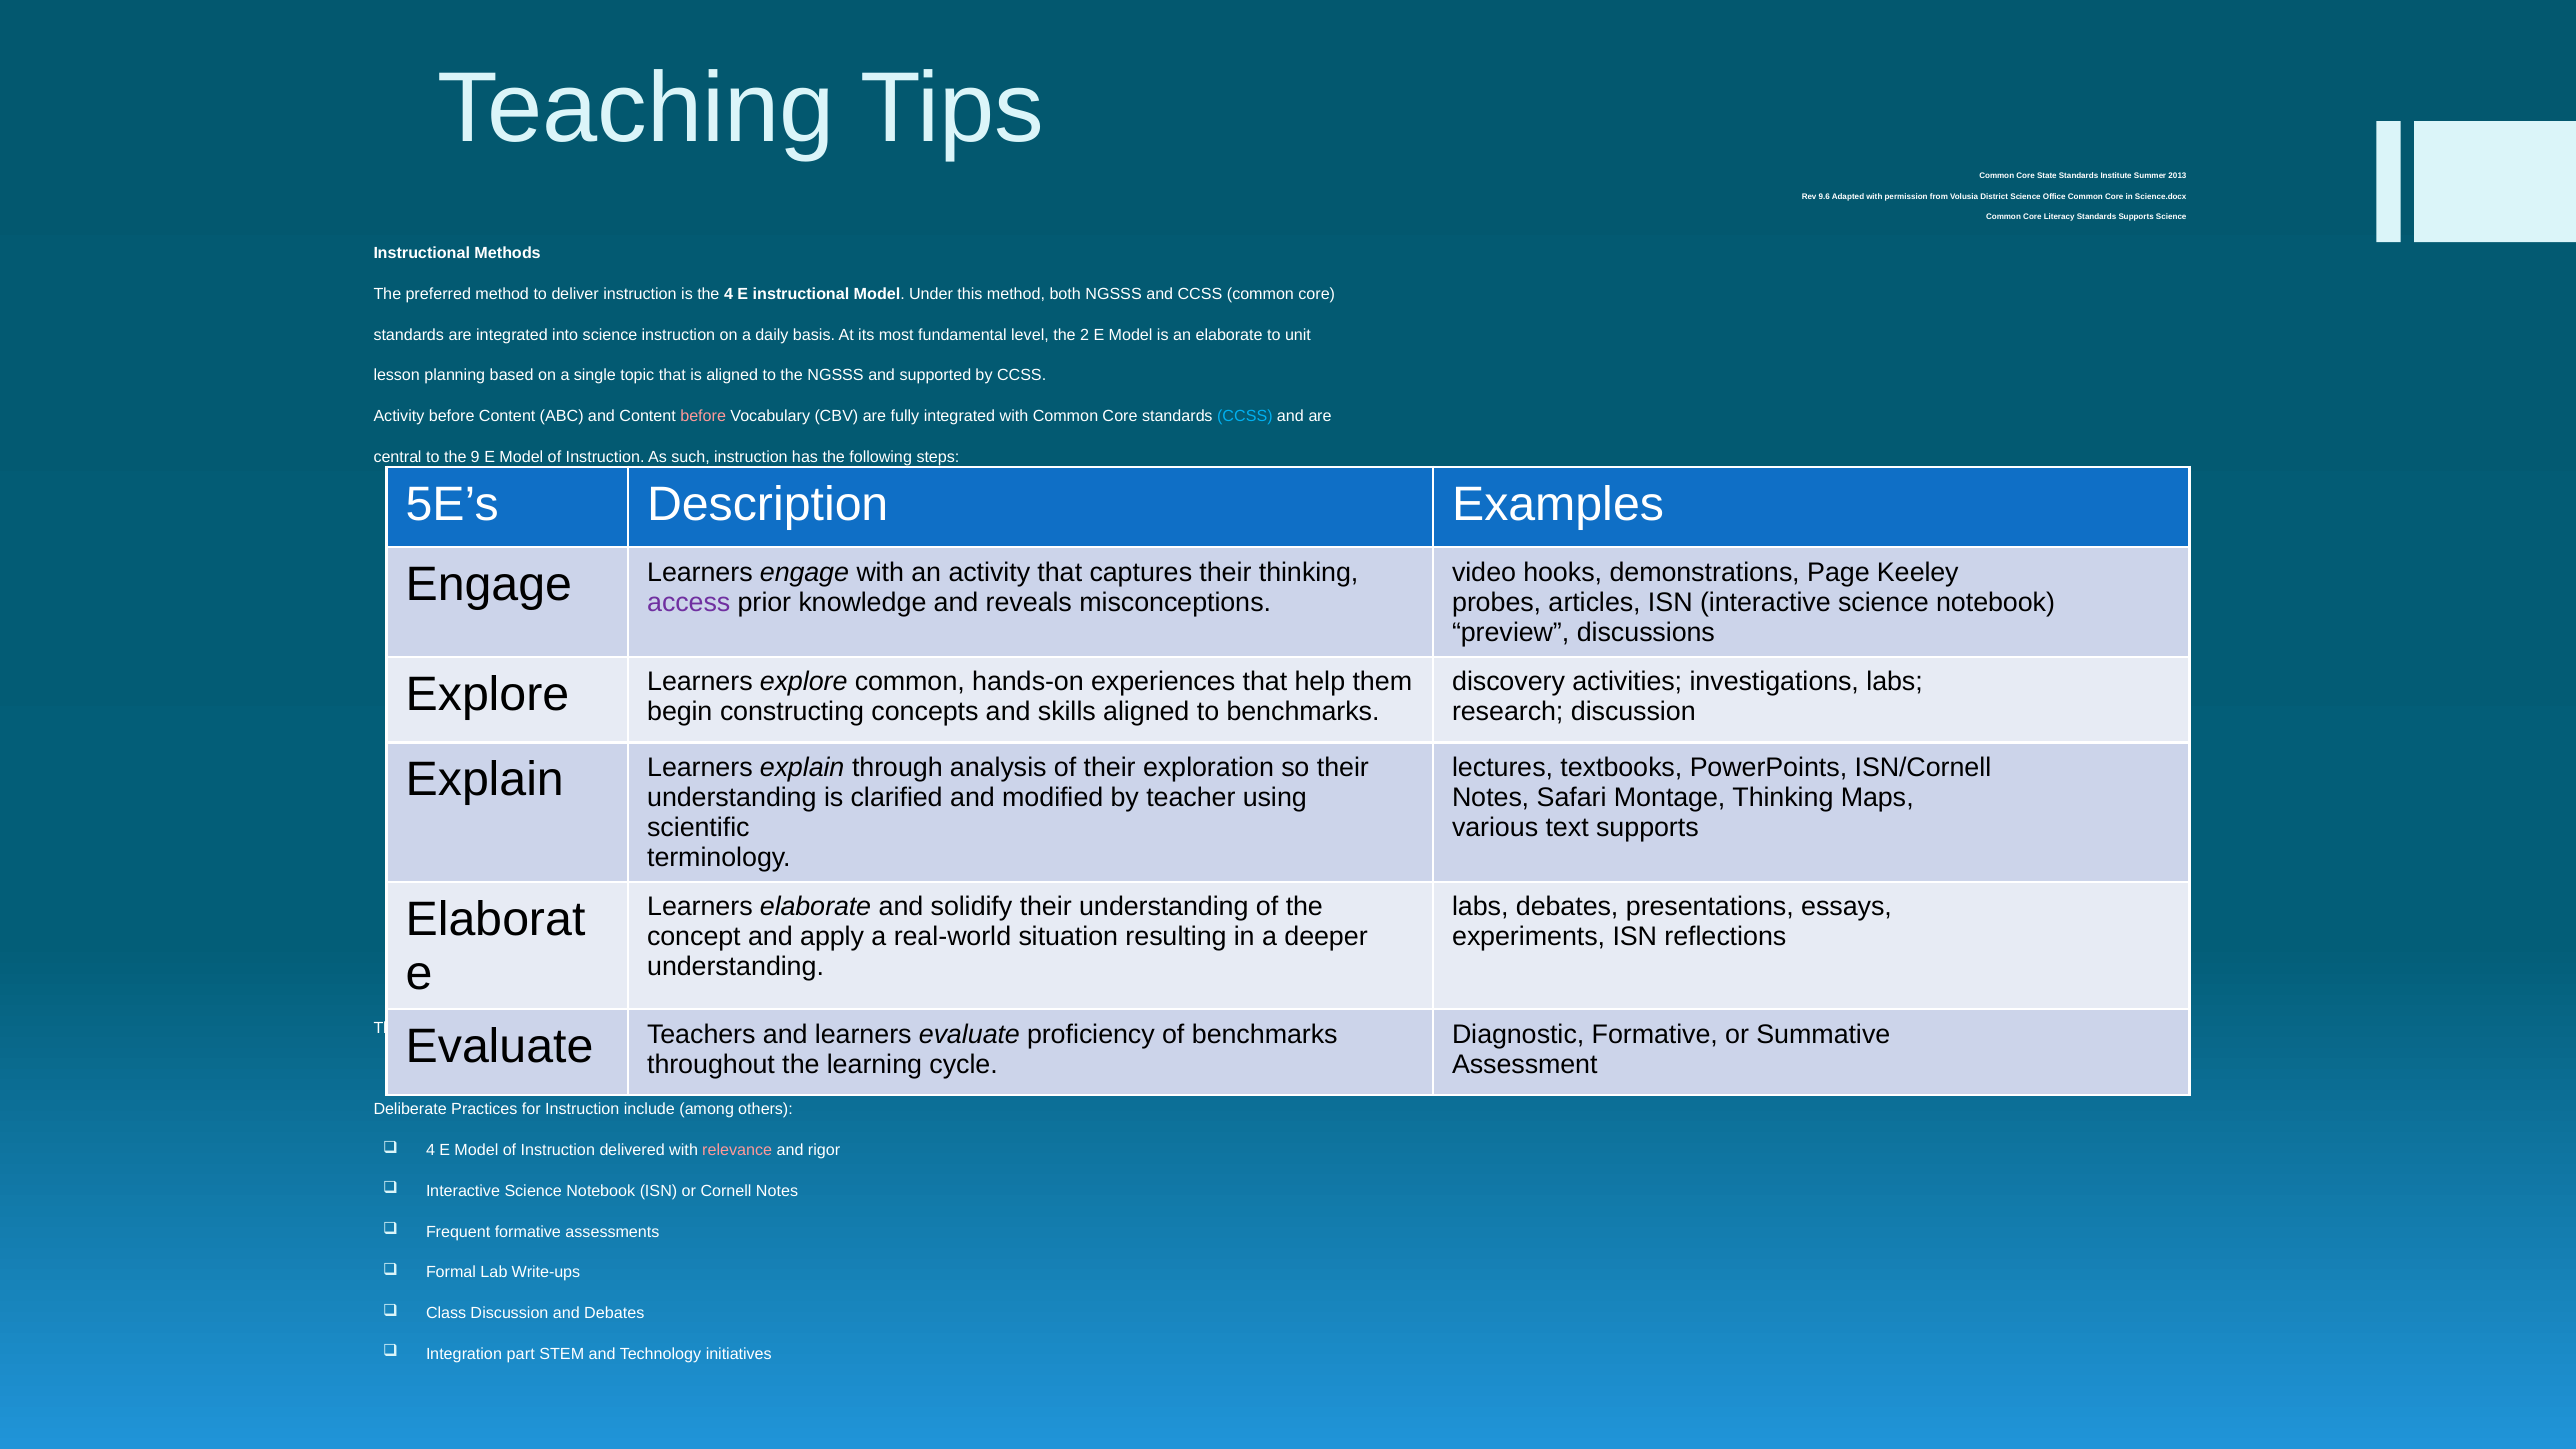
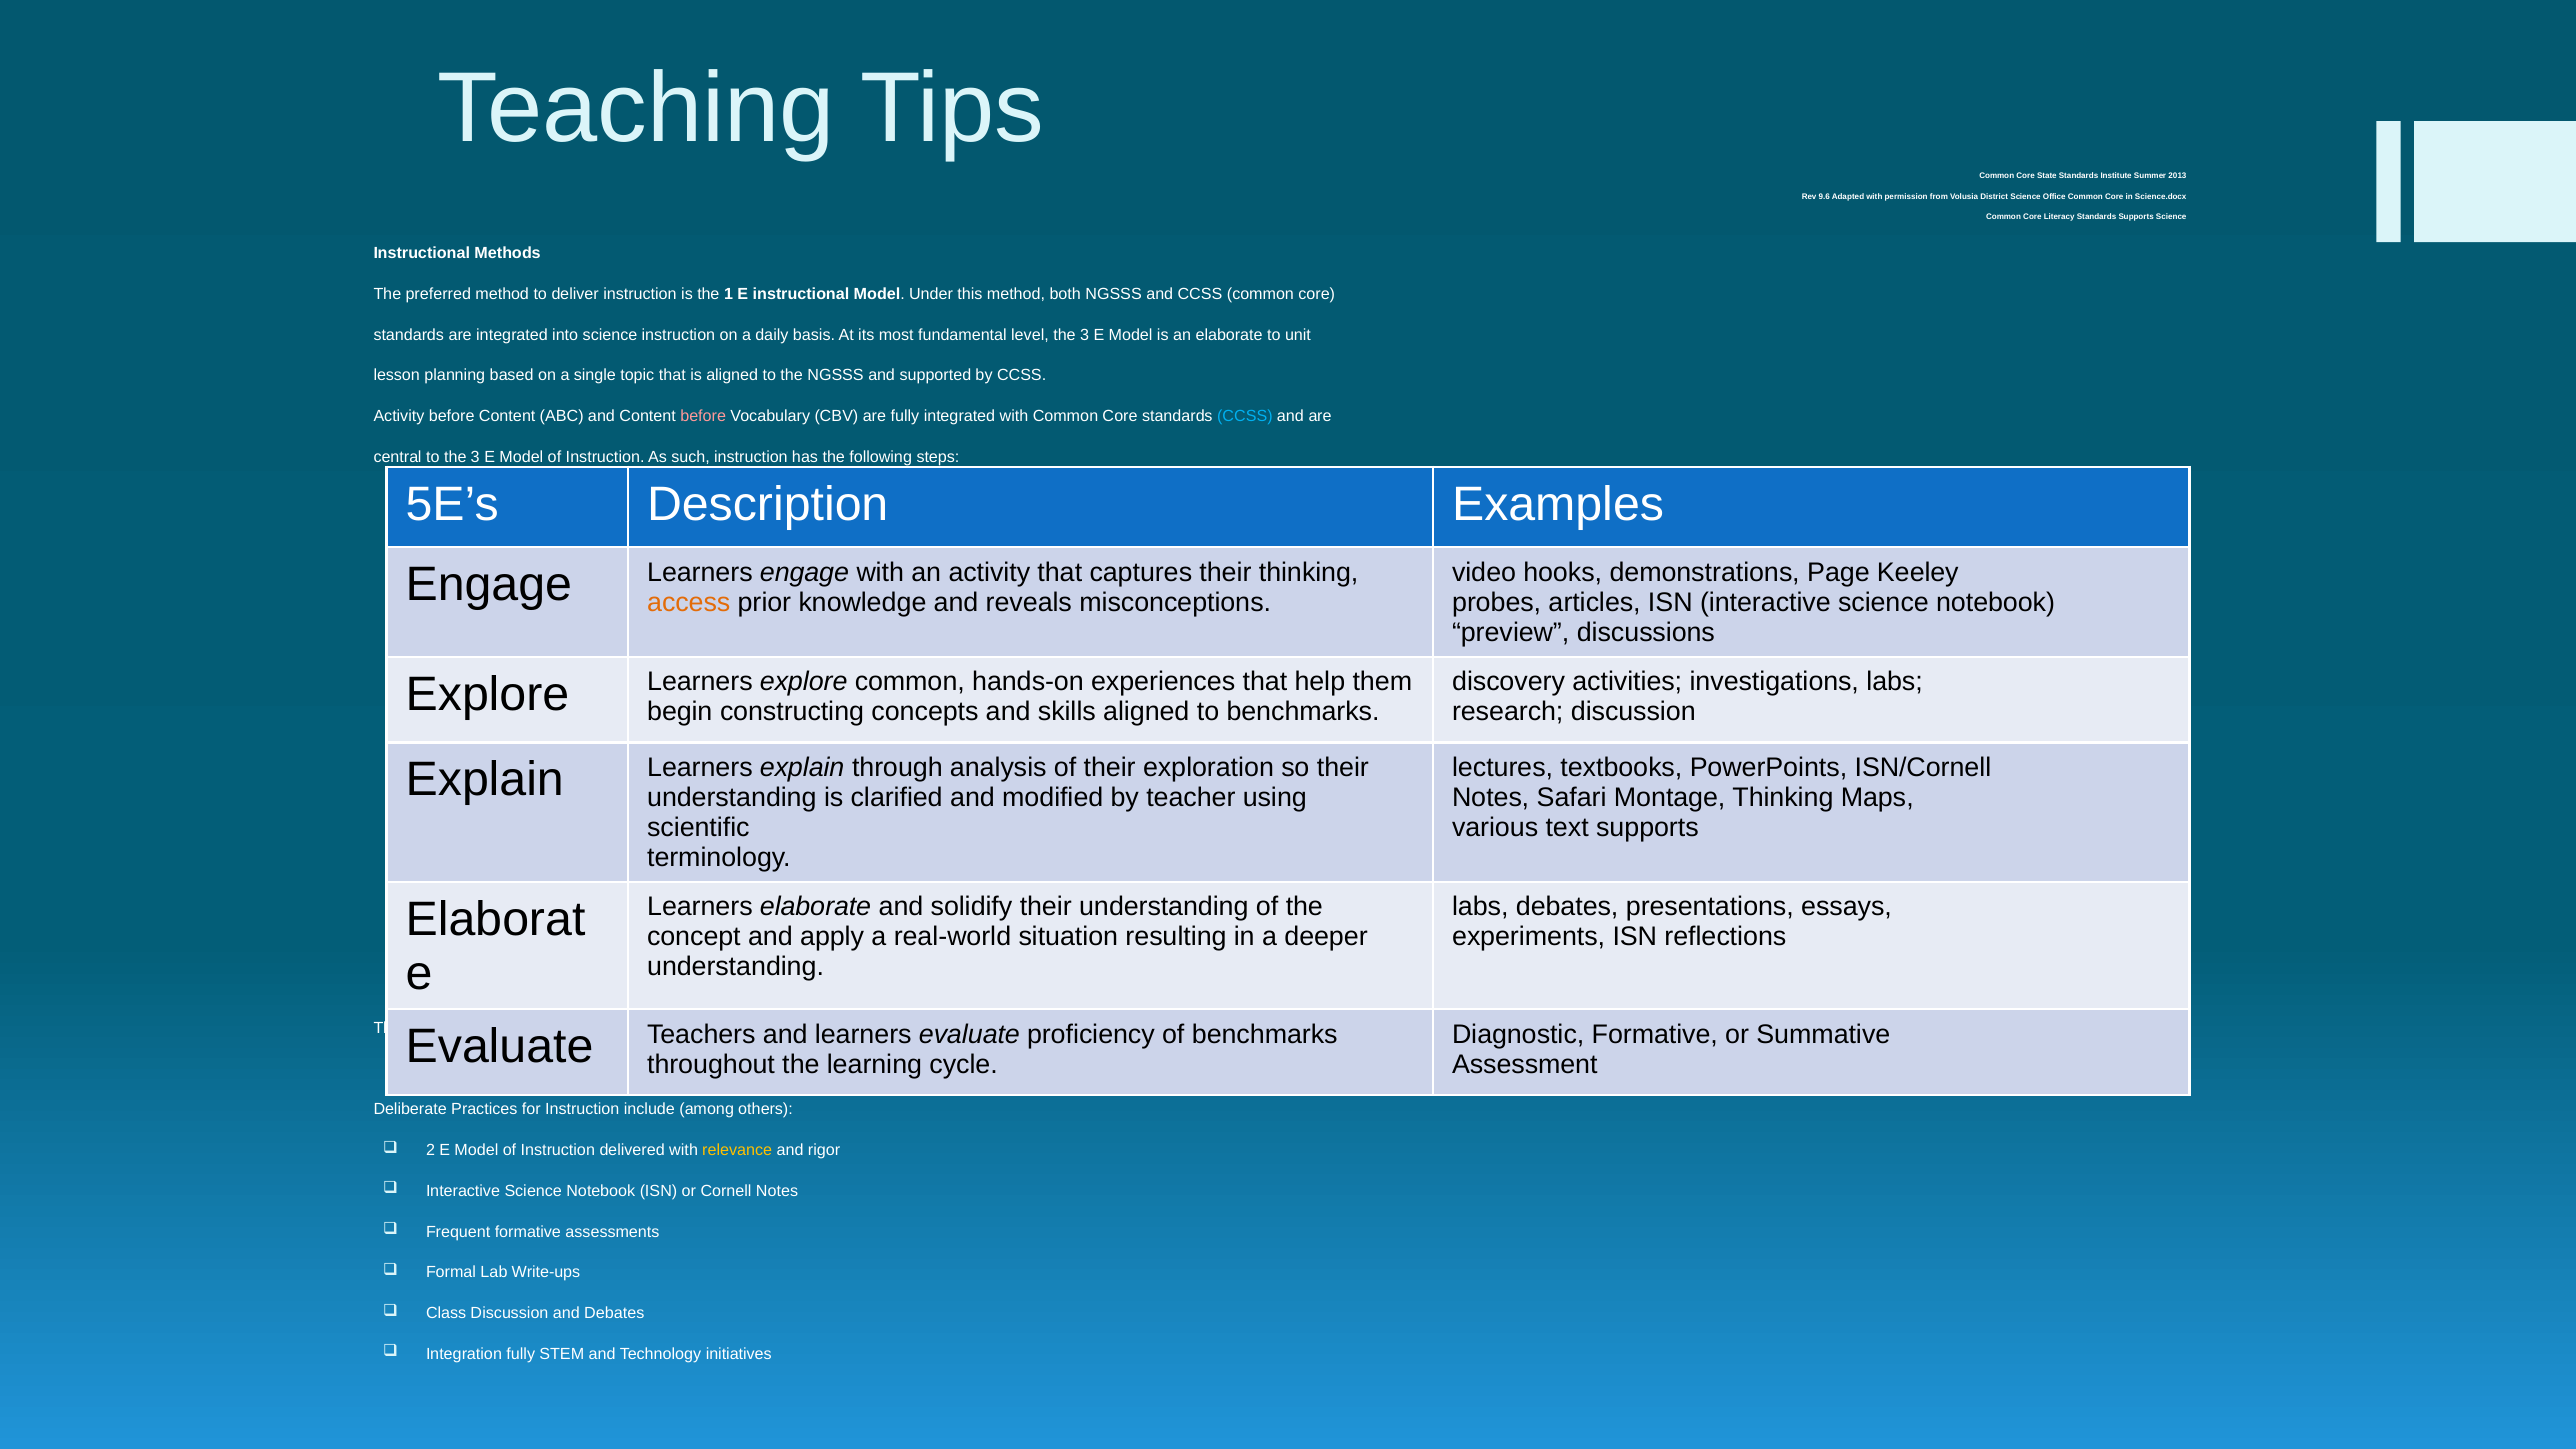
the 4: 4 -> 1 (729, 294)
level the 2: 2 -> 3 (1085, 335)
to the 9: 9 -> 3 (475, 457)
access colour: purple -> orange (689, 602)
4: 4 -> 2 (431, 1150)
relevance colour: pink -> yellow (737, 1150)
Integration part: part -> fully (521, 1354)
